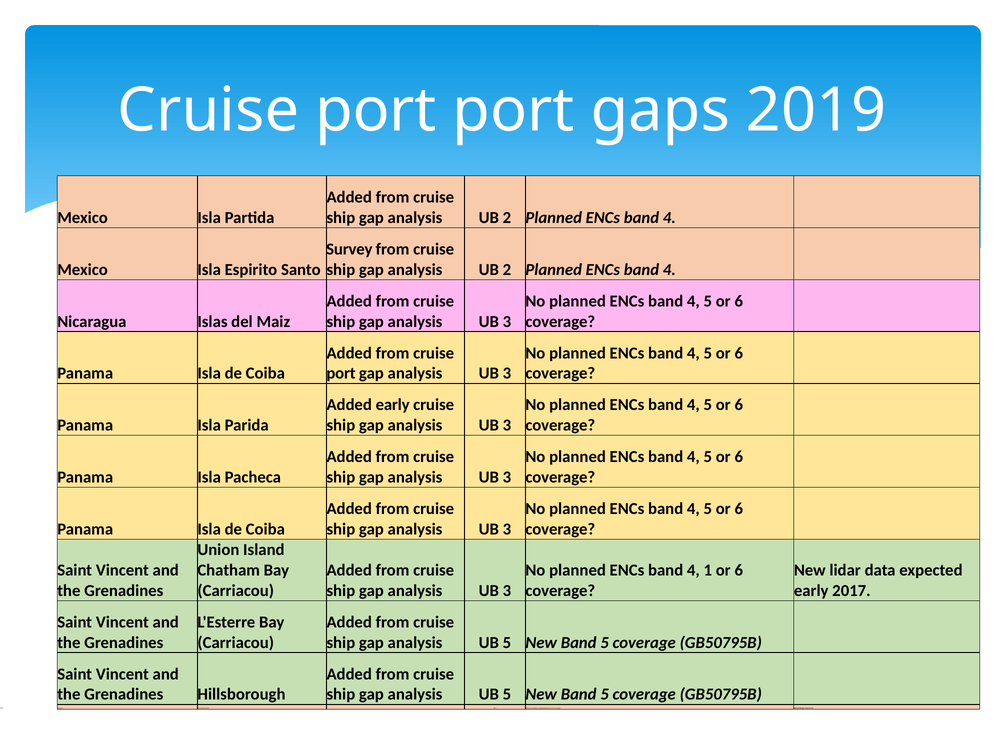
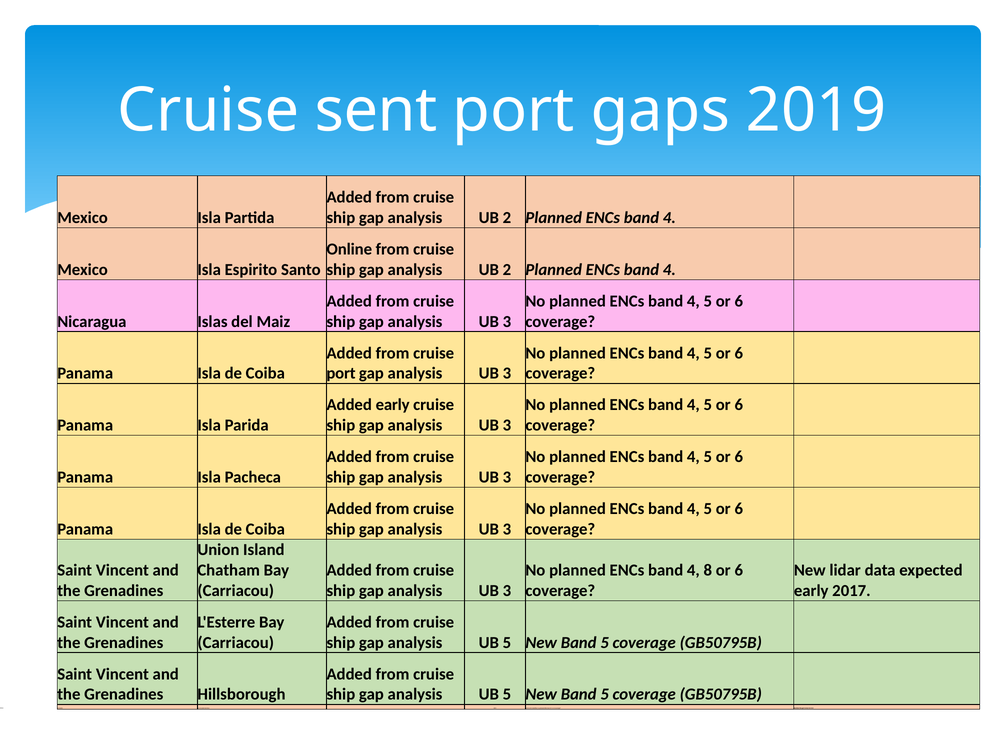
port: port -> sent (376, 110)
Survey: Survey -> Online (349, 249)
1: 1 -> 8 (708, 570)
